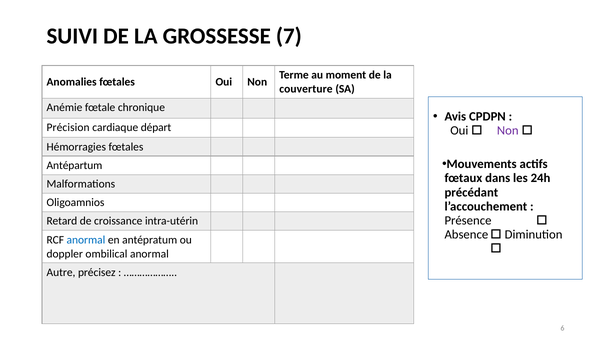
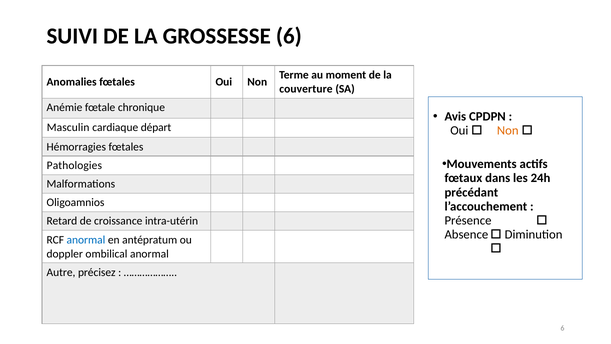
GROSSESSE 7: 7 -> 6 (289, 36)
Précision: Précision -> Masculin (68, 128)
Non colour: purple -> orange (508, 130)
Antépartum: Antépartum -> Pathologies (74, 165)
